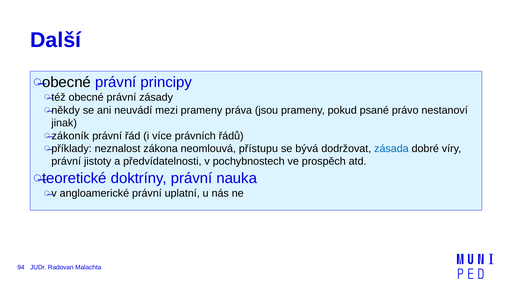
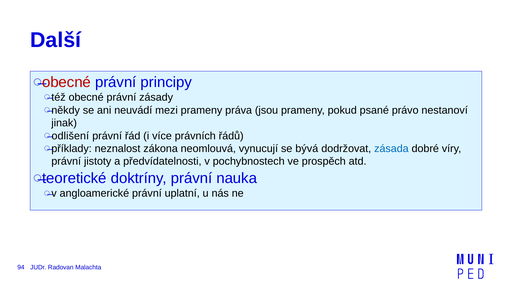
obecné colour: black -> red (67, 82)
zákoník: zákoník -> odlišení (70, 136)
přístupu: přístupu -> vynucují (258, 149)
